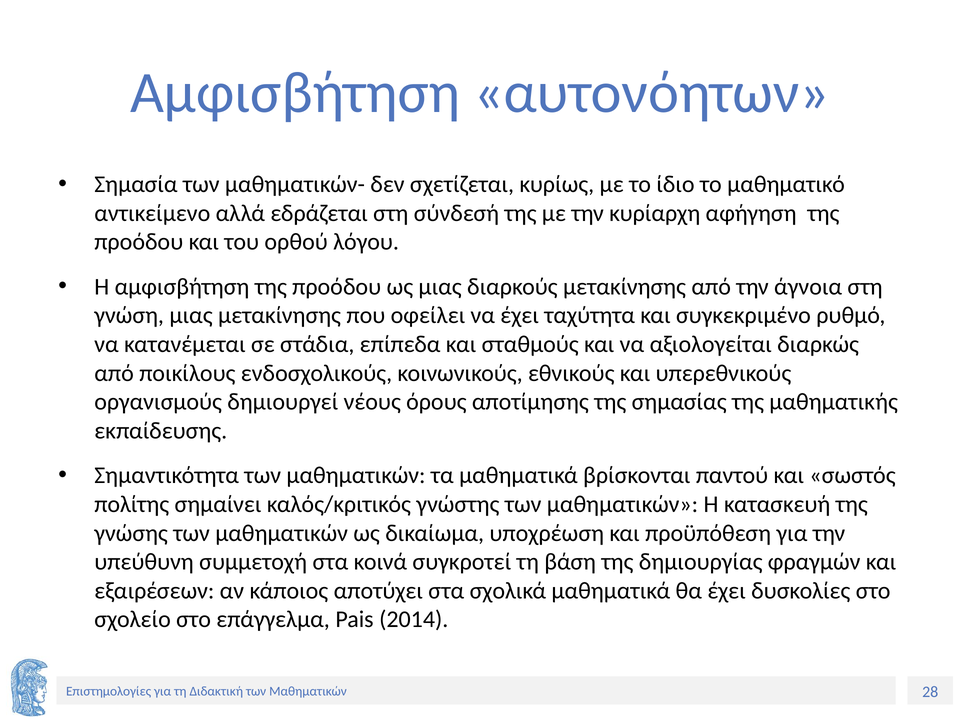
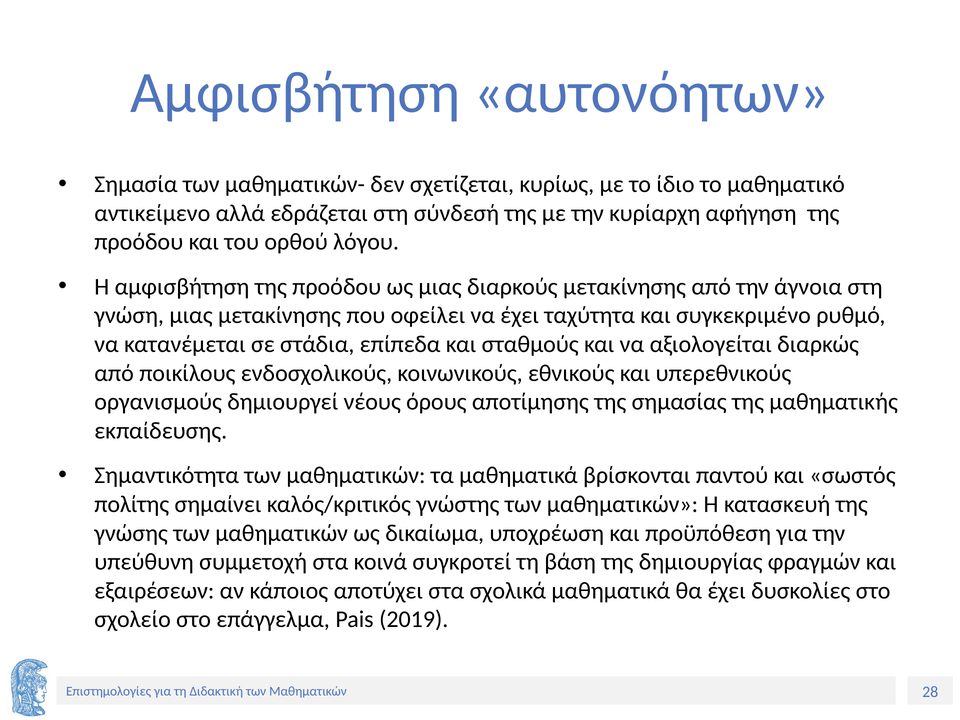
2014: 2014 -> 2019 (414, 619)
